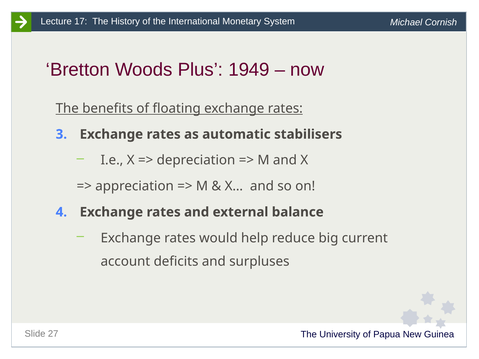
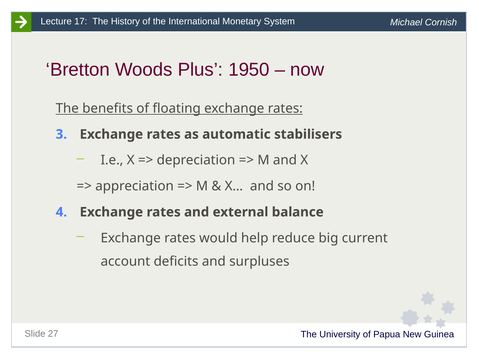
1949: 1949 -> 1950 (249, 70)
